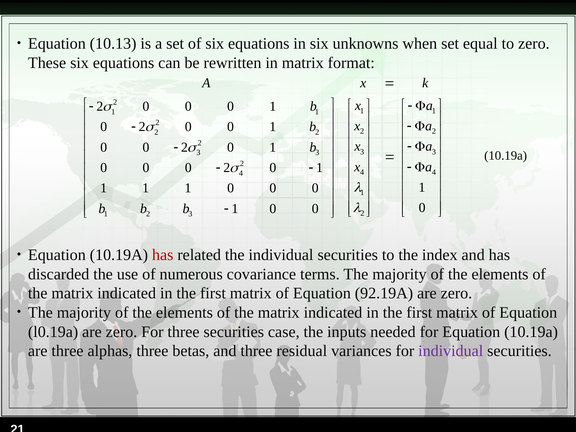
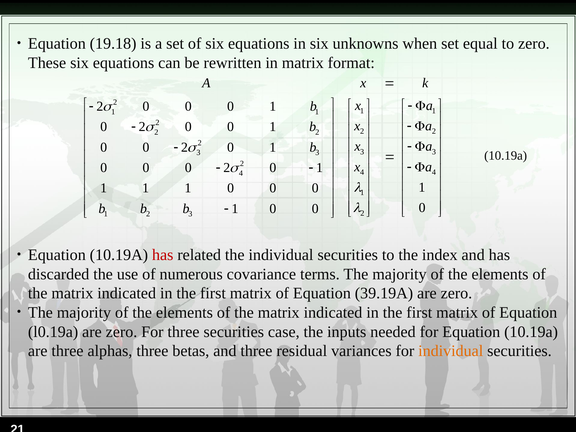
10.13: 10.13 -> 19.18 (113, 44)
92.19A: 92.19A -> 39.19A (384, 293)
individual colour: purple -> orange (451, 351)
